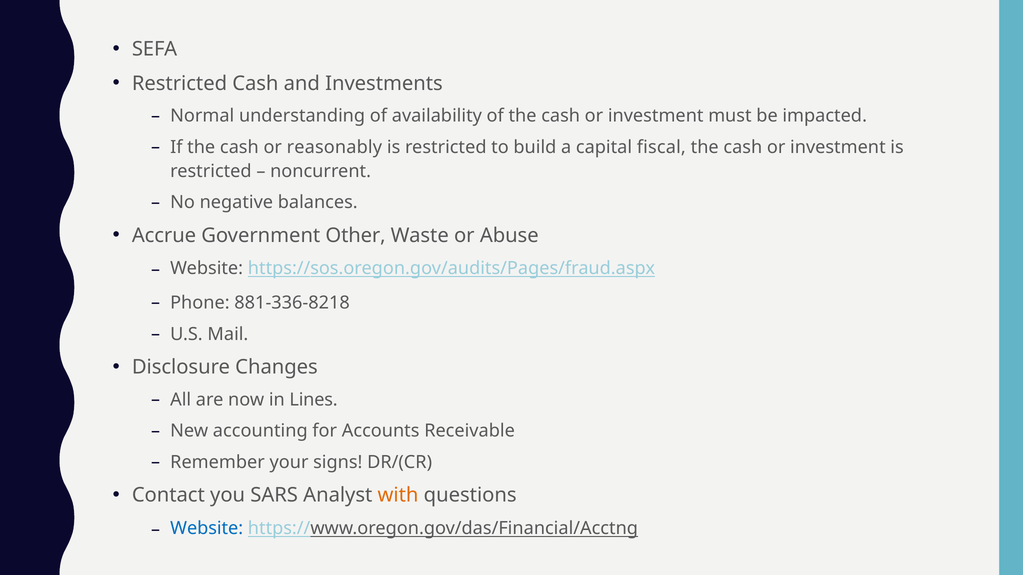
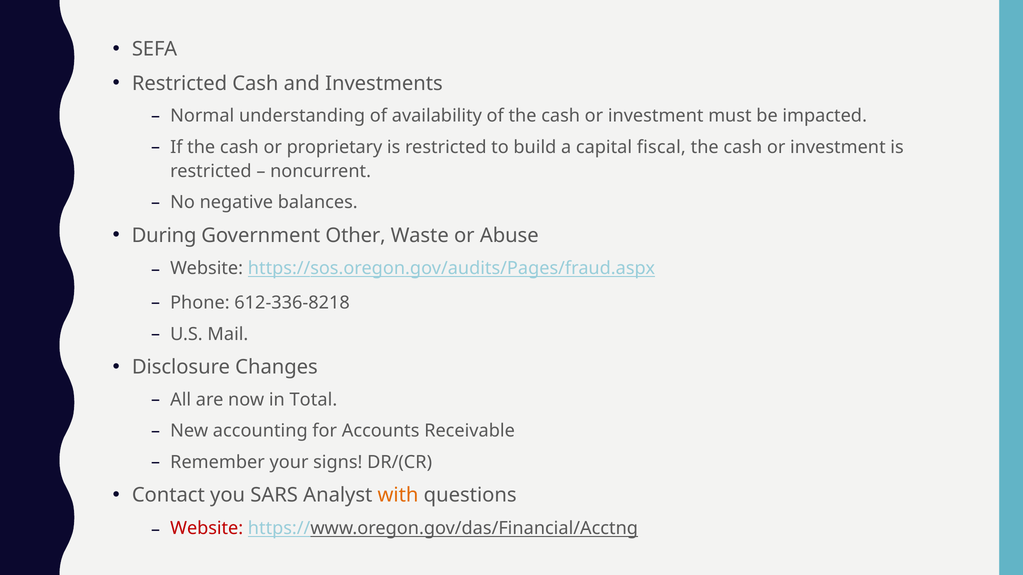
reasonably: reasonably -> proprietary (334, 147)
Accrue: Accrue -> During (164, 236)
881-336-8218: 881-336-8218 -> 612-336-8218 (292, 303)
Lines: Lines -> Total (313, 400)
Website colour: blue -> red (207, 528)
